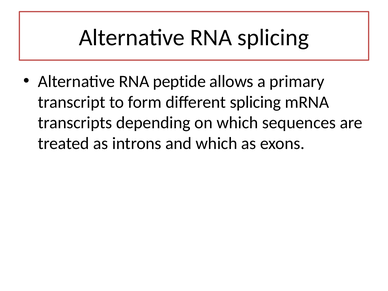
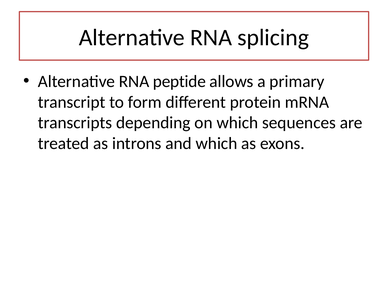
different splicing: splicing -> protein (255, 102)
